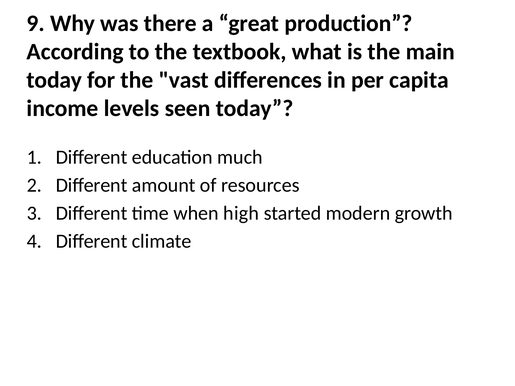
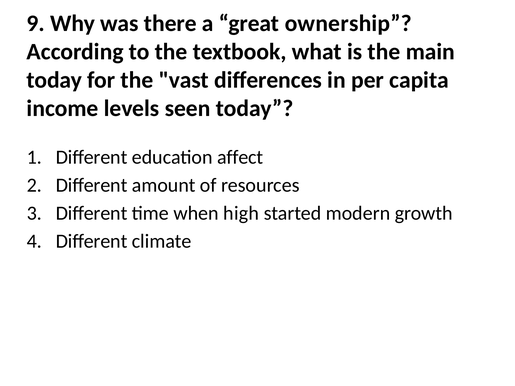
production: production -> ownership (348, 24)
much: much -> affect (240, 157)
